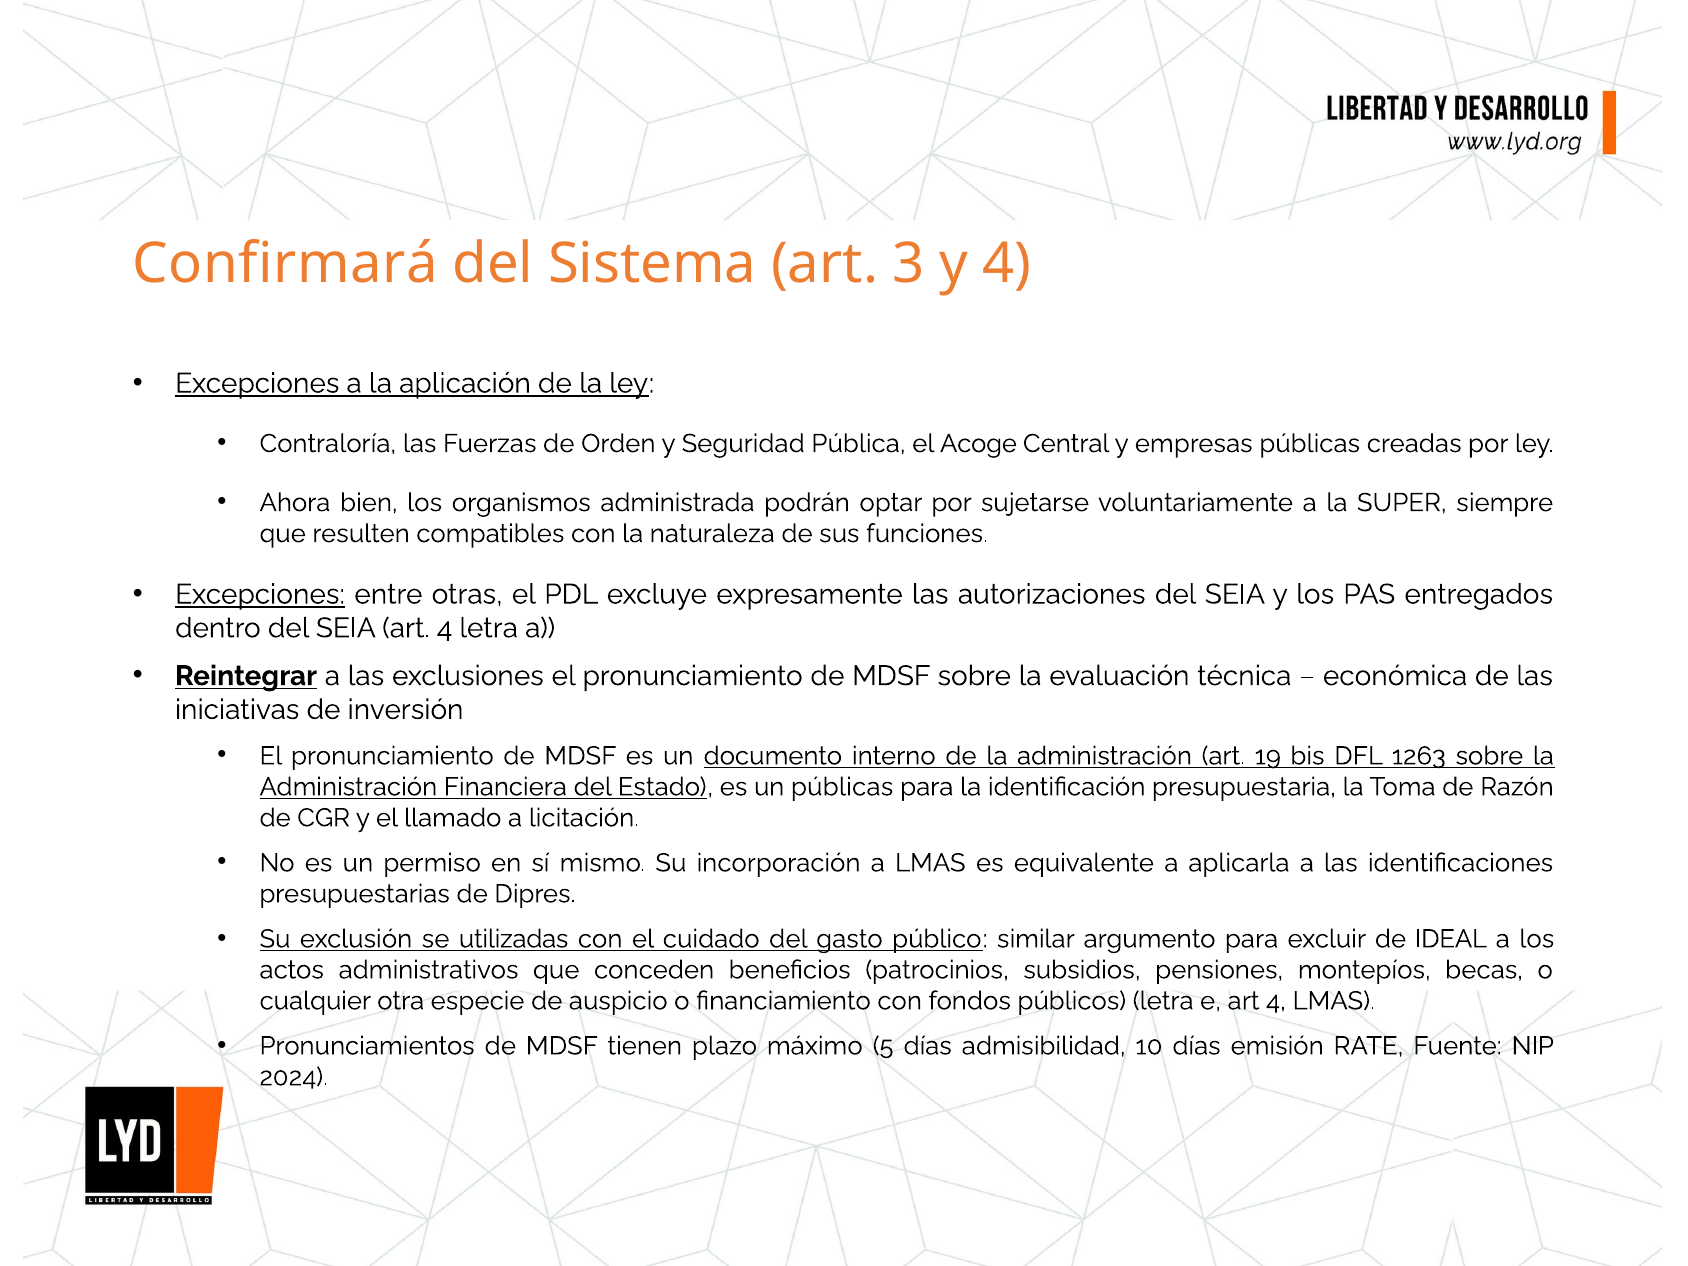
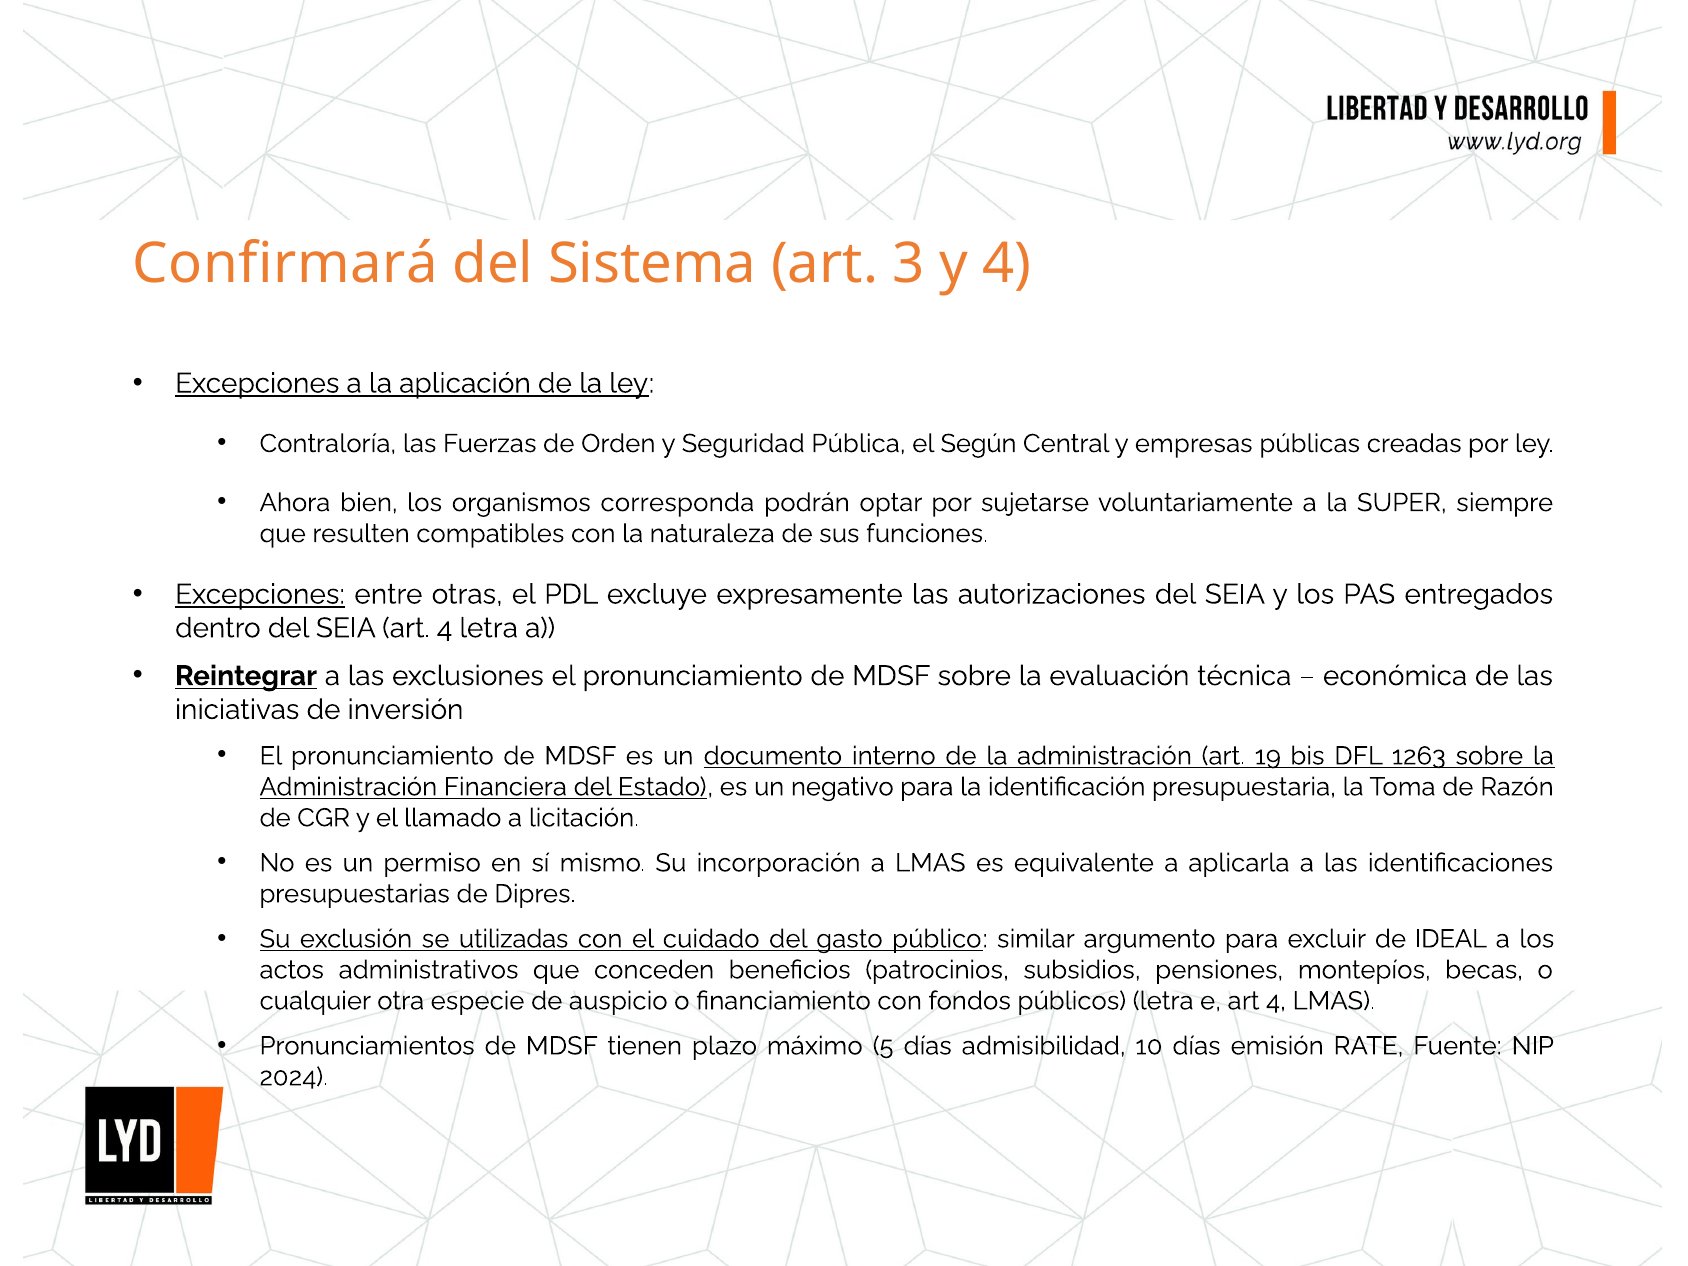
Acoge: Acoge -> Según (978, 444)
administrada: administrada -> corresponda (677, 503)
un públicas: públicas -> negativo (842, 787)
